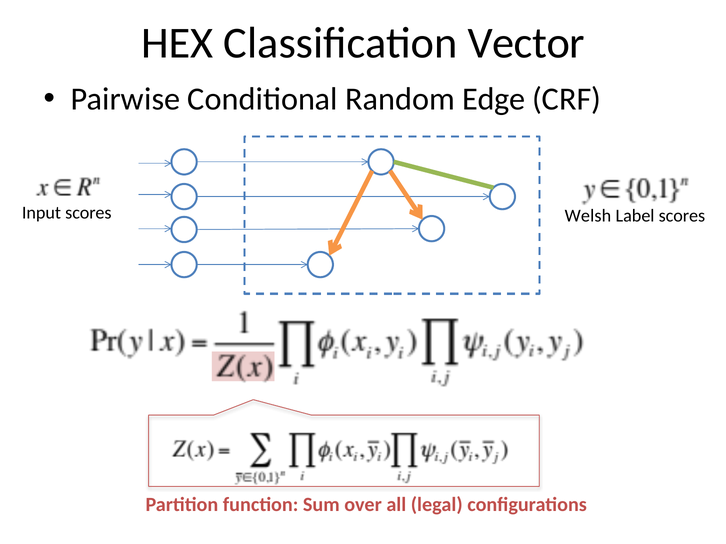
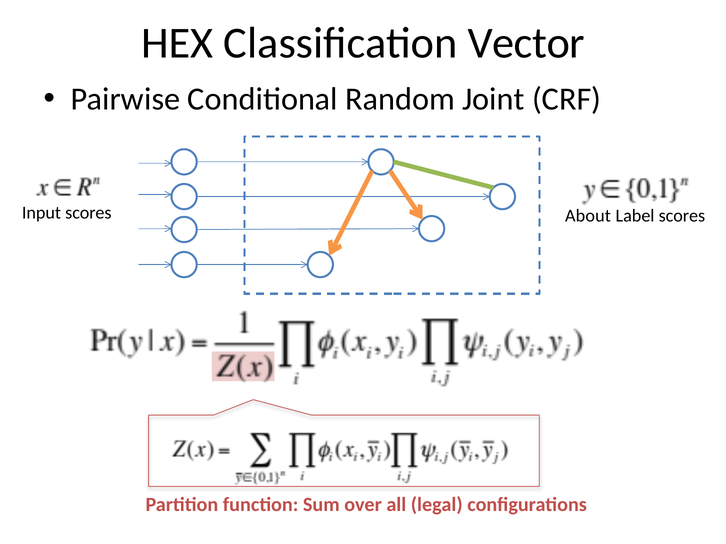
Edge: Edge -> Joint (493, 99)
Welsh: Welsh -> About (588, 216)
